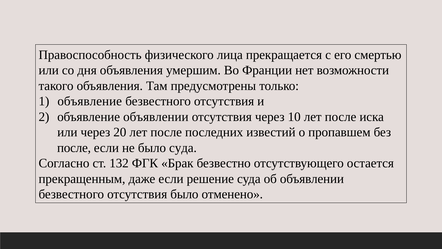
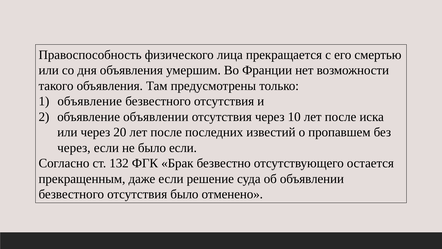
после: после -> через (74, 148)
было суда: суда -> если (183, 148)
